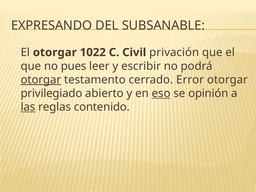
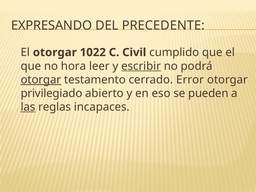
SUBSANABLE: SUBSANABLE -> PRECEDENTE (163, 25)
privación: privación -> cumplido (174, 52)
pues: pues -> hora (74, 66)
escribir underline: none -> present (141, 66)
eso underline: present -> none (161, 93)
opinión: opinión -> pueden (208, 93)
contenido: contenido -> incapaces (102, 107)
